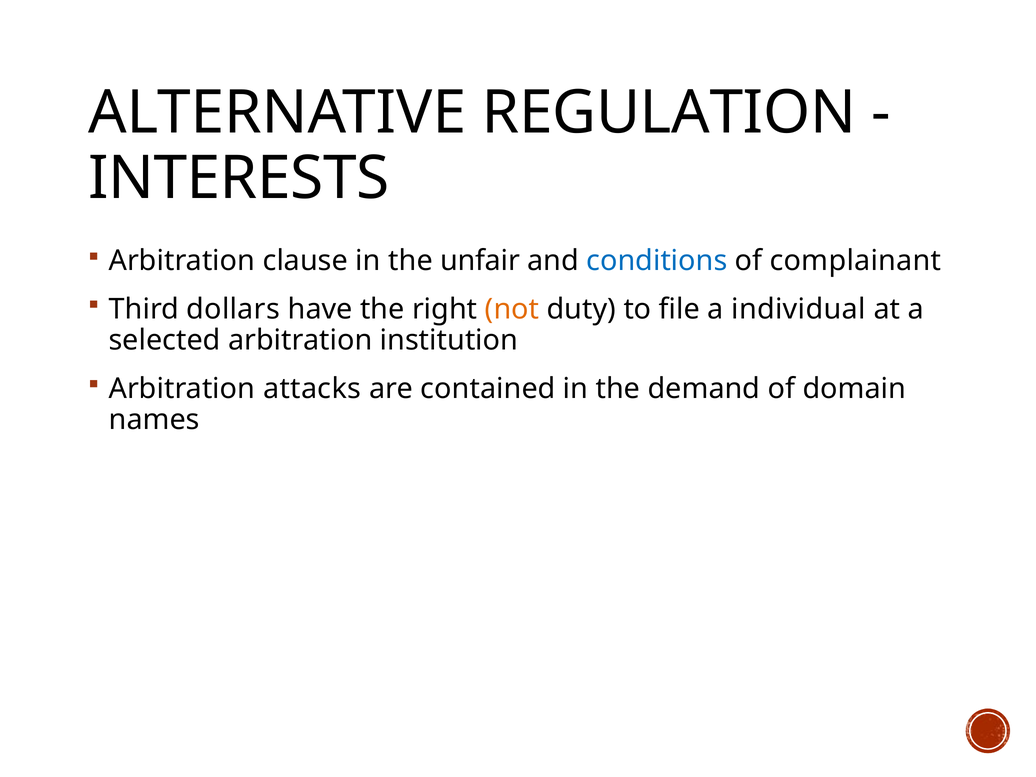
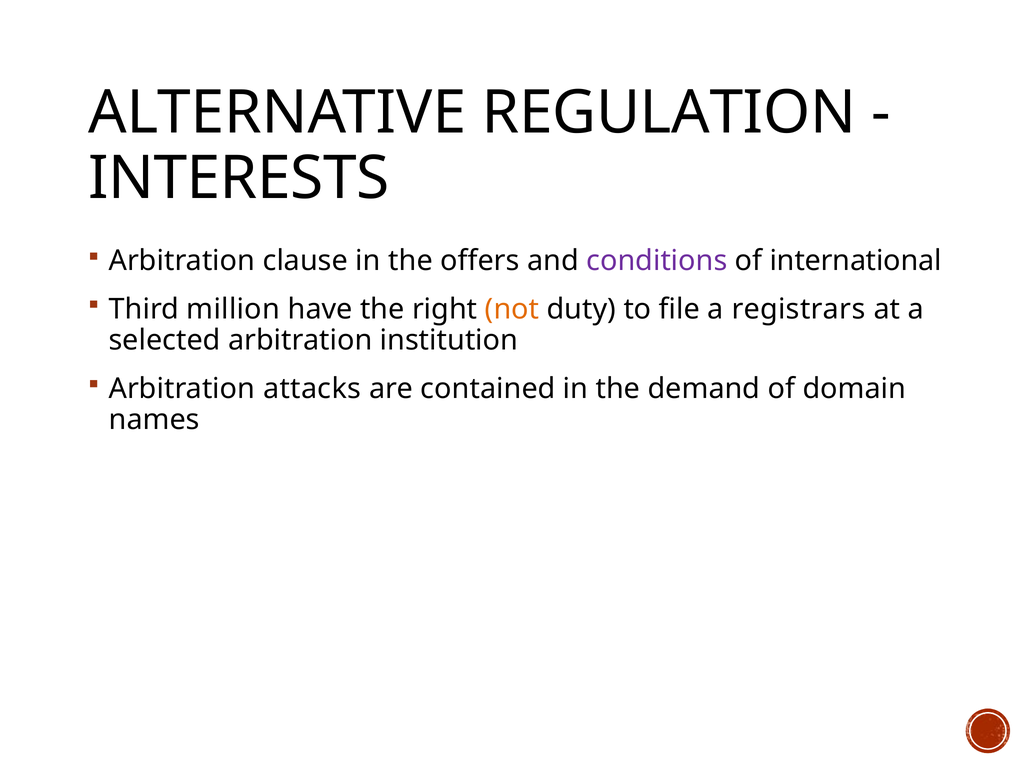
unfair: unfair -> offers (480, 261)
conditions colour: blue -> purple (657, 261)
complainant: complainant -> international (856, 261)
dollars: dollars -> million (233, 309)
individual: individual -> registrars (798, 309)
